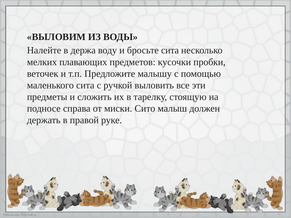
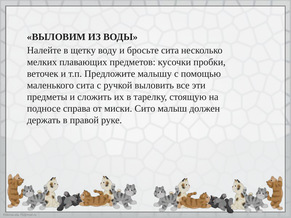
держа: держа -> щетку (83, 50)
